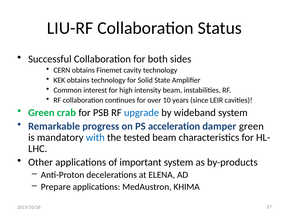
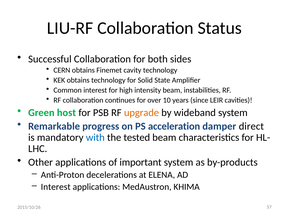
crab: crab -> host (66, 112)
upgrade colour: blue -> orange (141, 112)
damper green: green -> direct (251, 126)
Prepare: Prepare -> Interest (56, 187)
